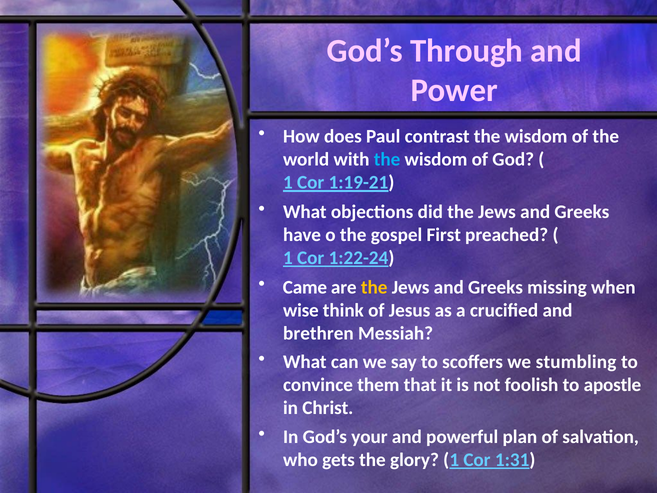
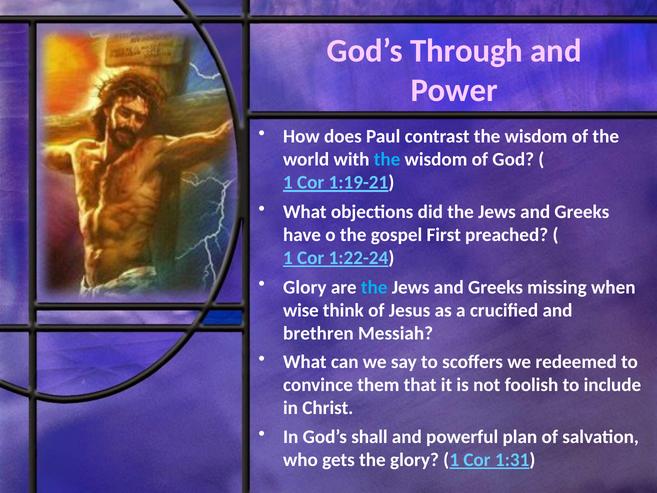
Came: Came -> Glory (305, 287)
the colour: yellow -> light blue (374, 287)
stumbling: stumbling -> redeemed (576, 362)
apostle: apostle -> include (612, 385)
your: your -> shall (369, 437)
